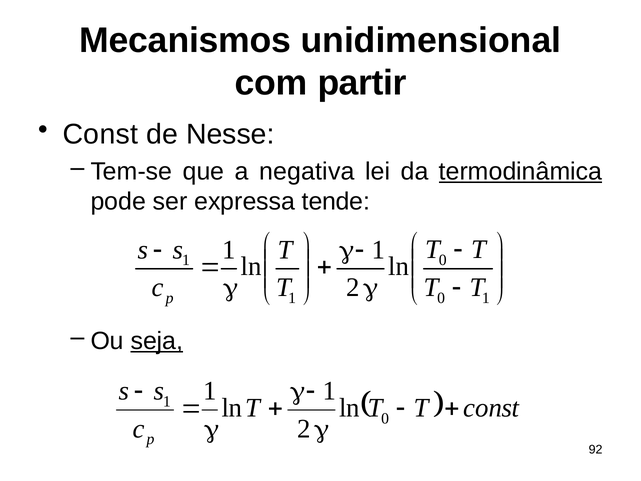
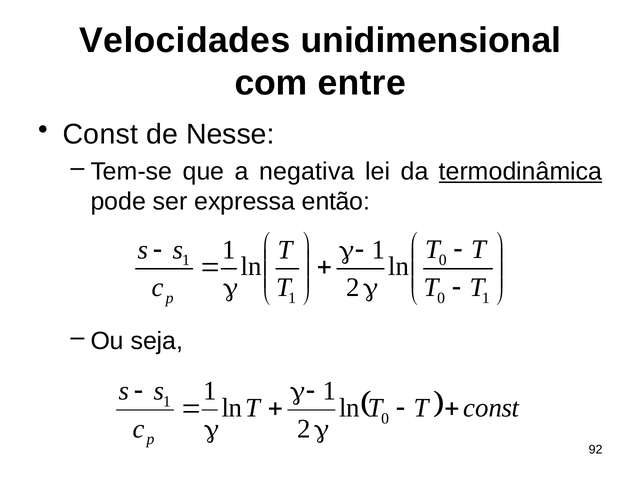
Mecanismos: Mecanismos -> Velocidades (185, 40)
partir: partir -> entre (362, 83)
tende: tende -> então (336, 201)
seja underline: present -> none (157, 341)
